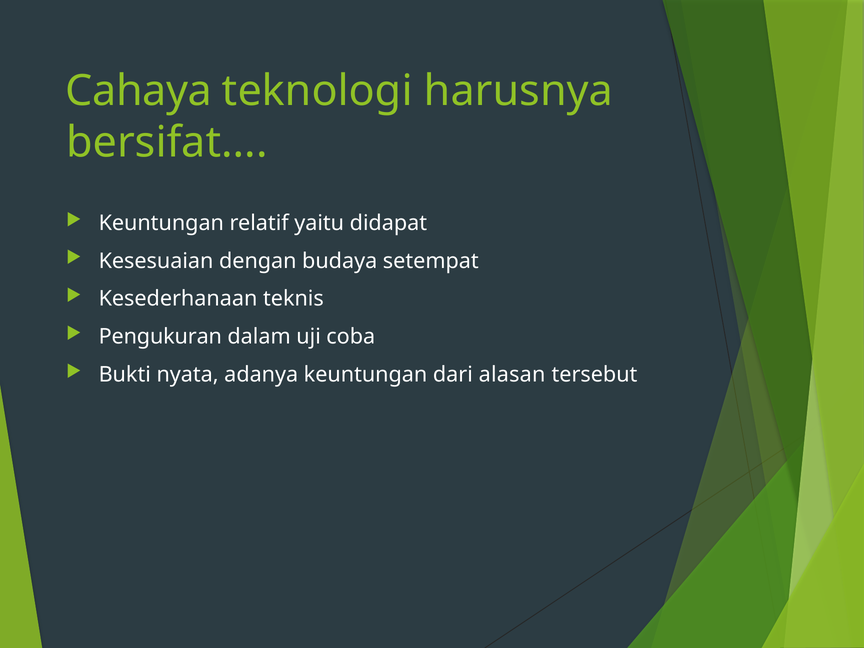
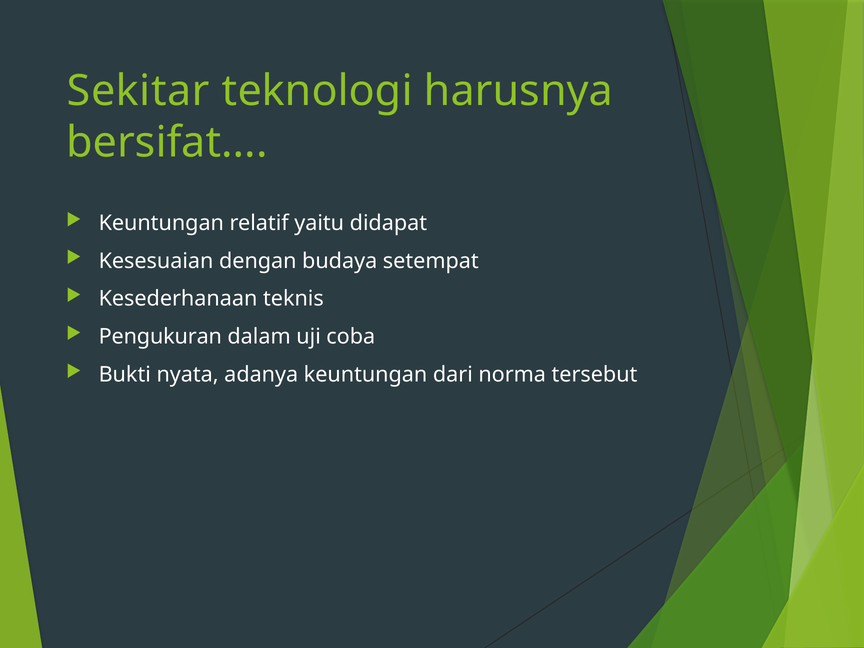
Cahaya: Cahaya -> Sekitar (138, 91)
alasan: alasan -> norma (512, 375)
